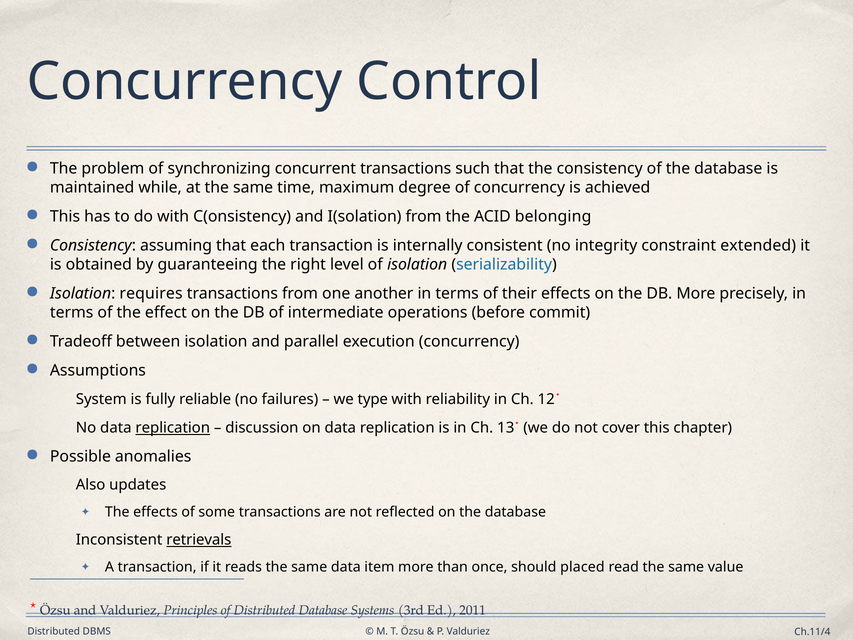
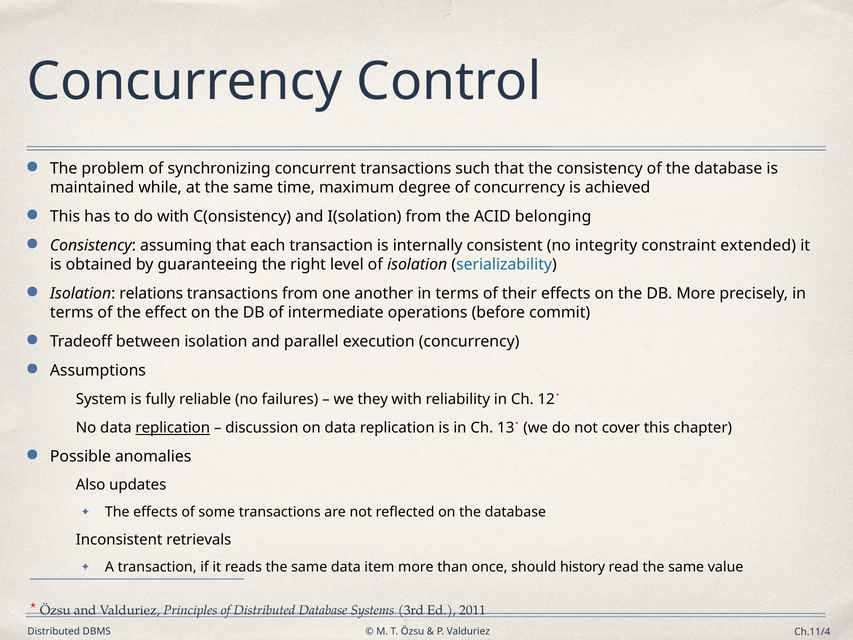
requires: requires -> relations (151, 293)
type: type -> they (373, 399)
retrievals underline: present -> none (199, 540)
placed: placed -> history (583, 567)
